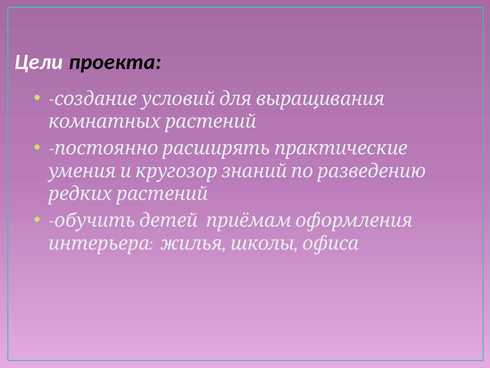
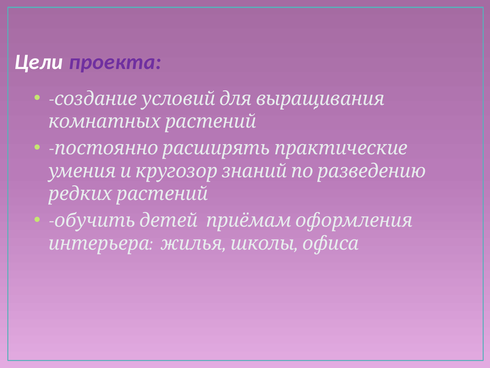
проекта colour: black -> purple (115, 62)
